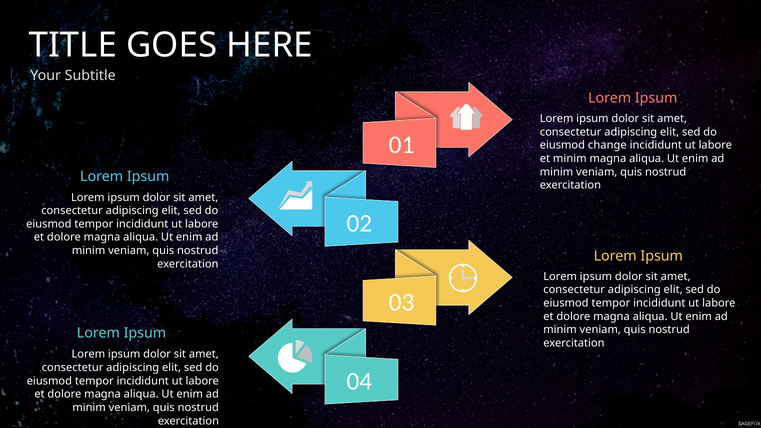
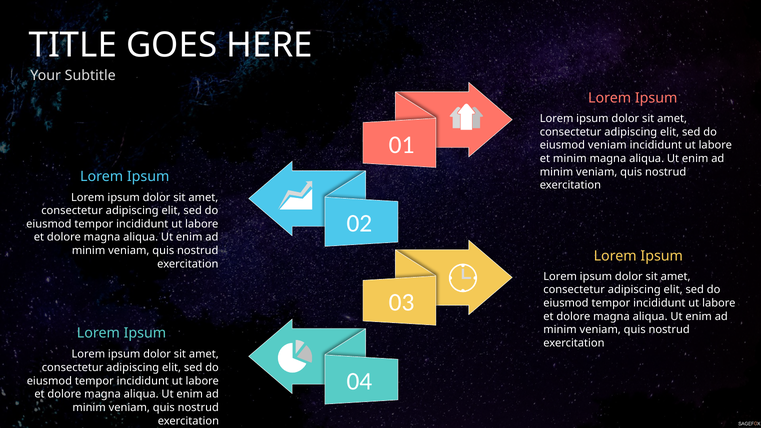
eiusmod change: change -> veniam (607, 145)
